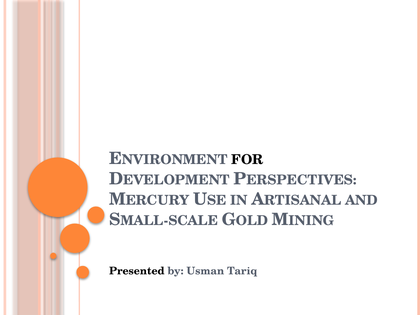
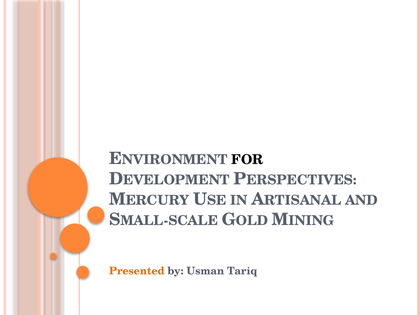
Presented colour: black -> orange (137, 271)
